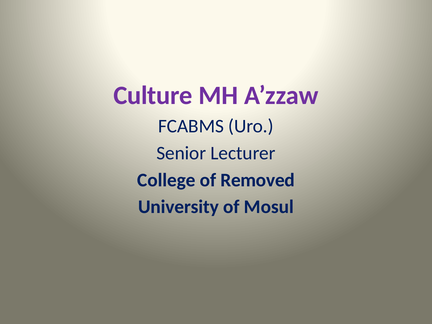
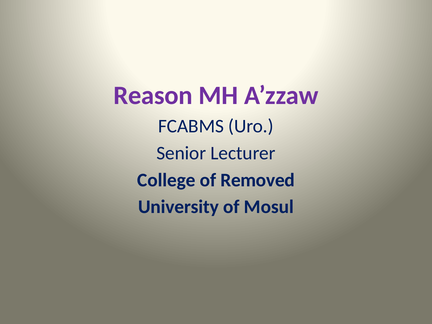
Culture: Culture -> Reason (153, 95)
